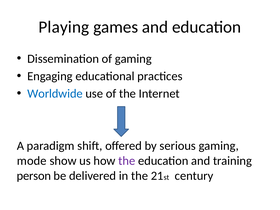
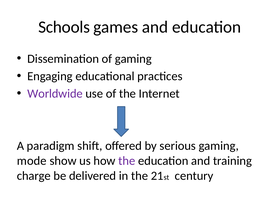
Playing: Playing -> Schools (64, 27)
Worldwide colour: blue -> purple (55, 94)
person: person -> charge (34, 176)
